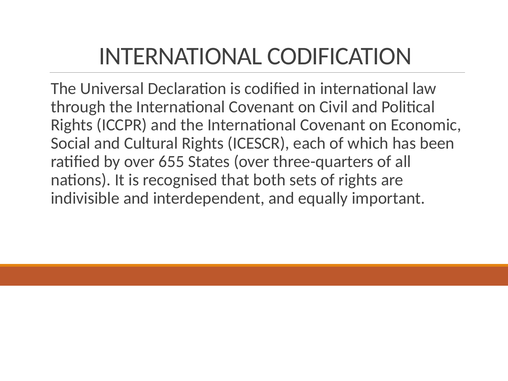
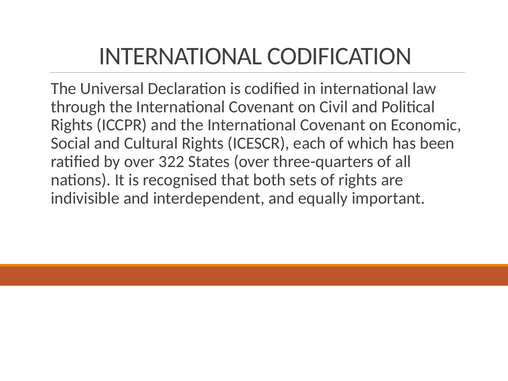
655: 655 -> 322 (171, 162)
